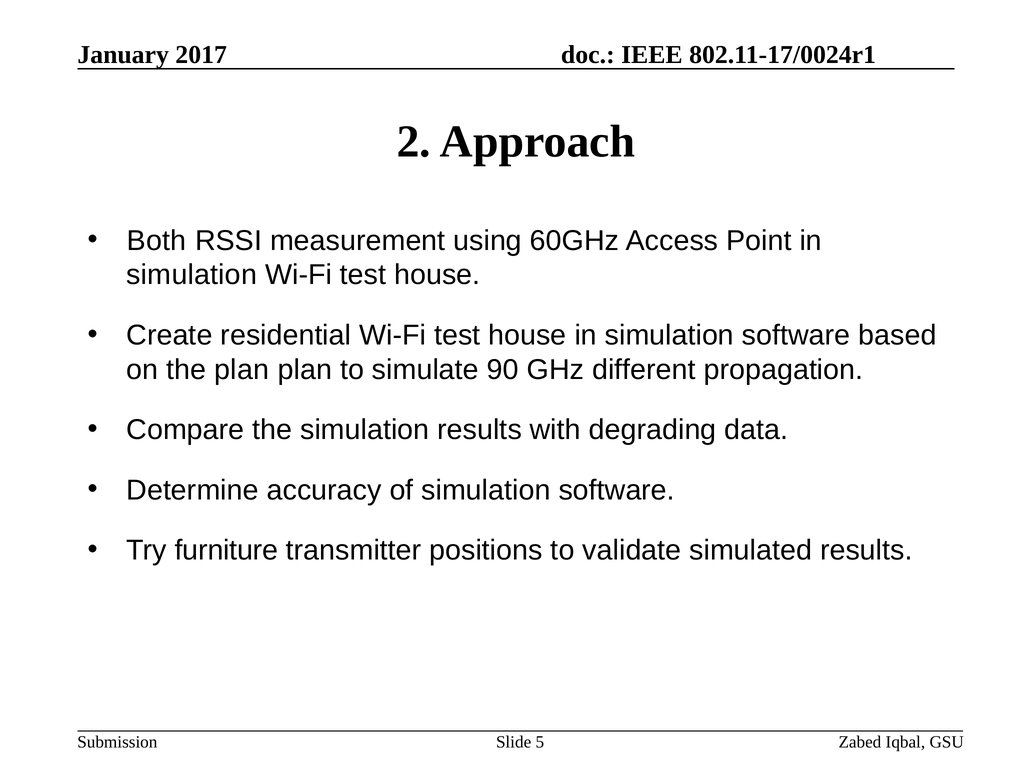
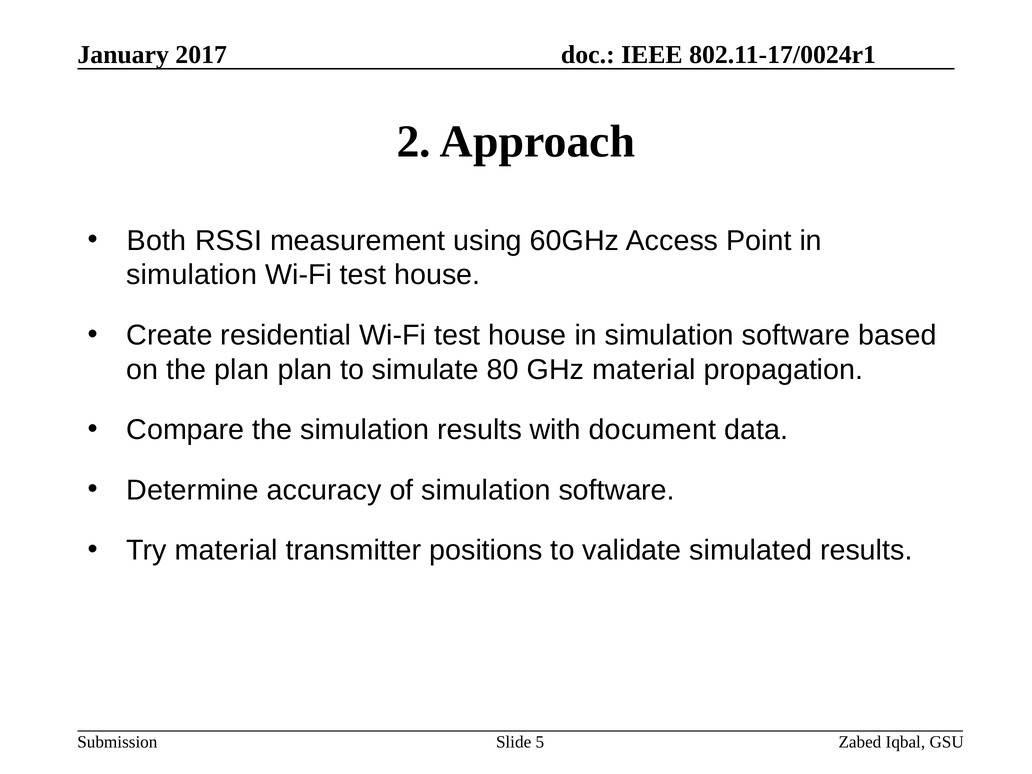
90: 90 -> 80 (503, 370)
GHz different: different -> material (644, 370)
degrading: degrading -> document (653, 430)
Try furniture: furniture -> material (226, 550)
